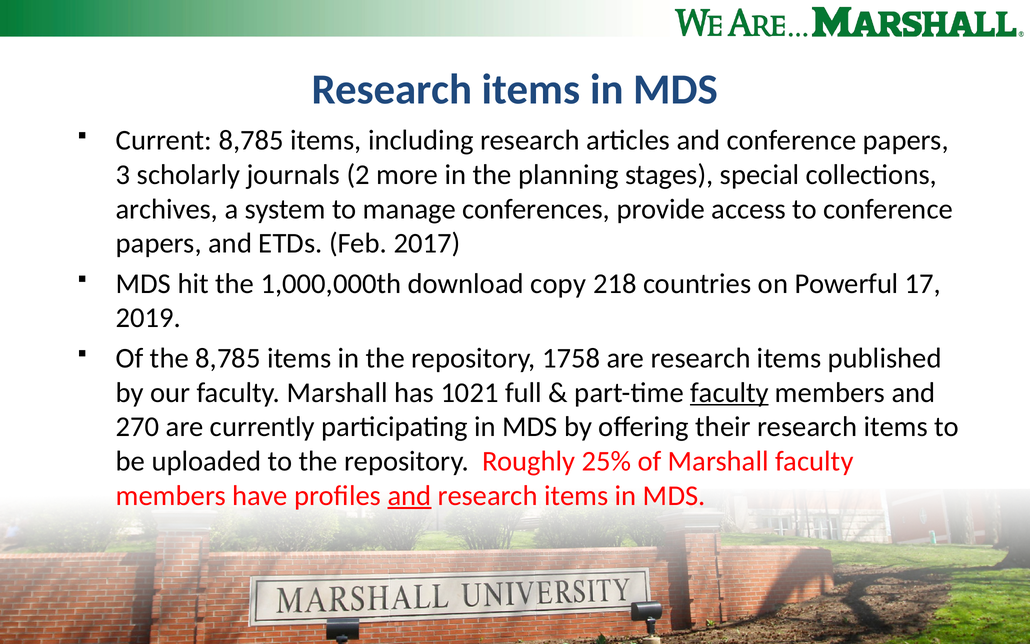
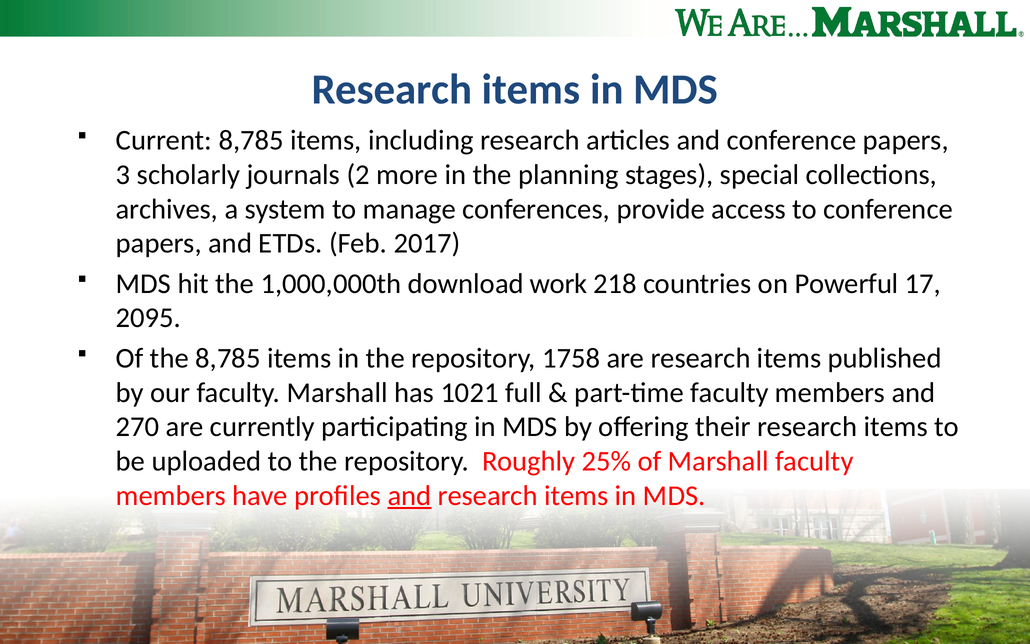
copy: copy -> work (559, 284)
2019: 2019 -> 2095 (149, 318)
faculty underline: present -> none (729, 392)
